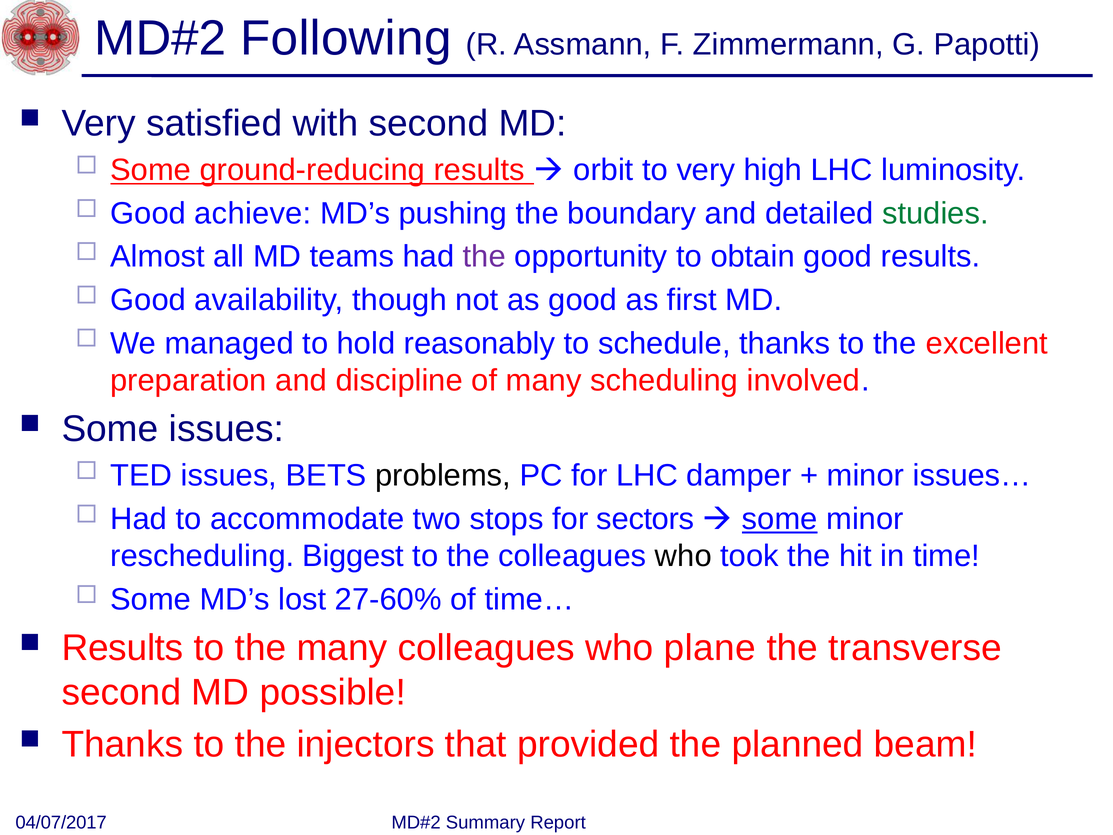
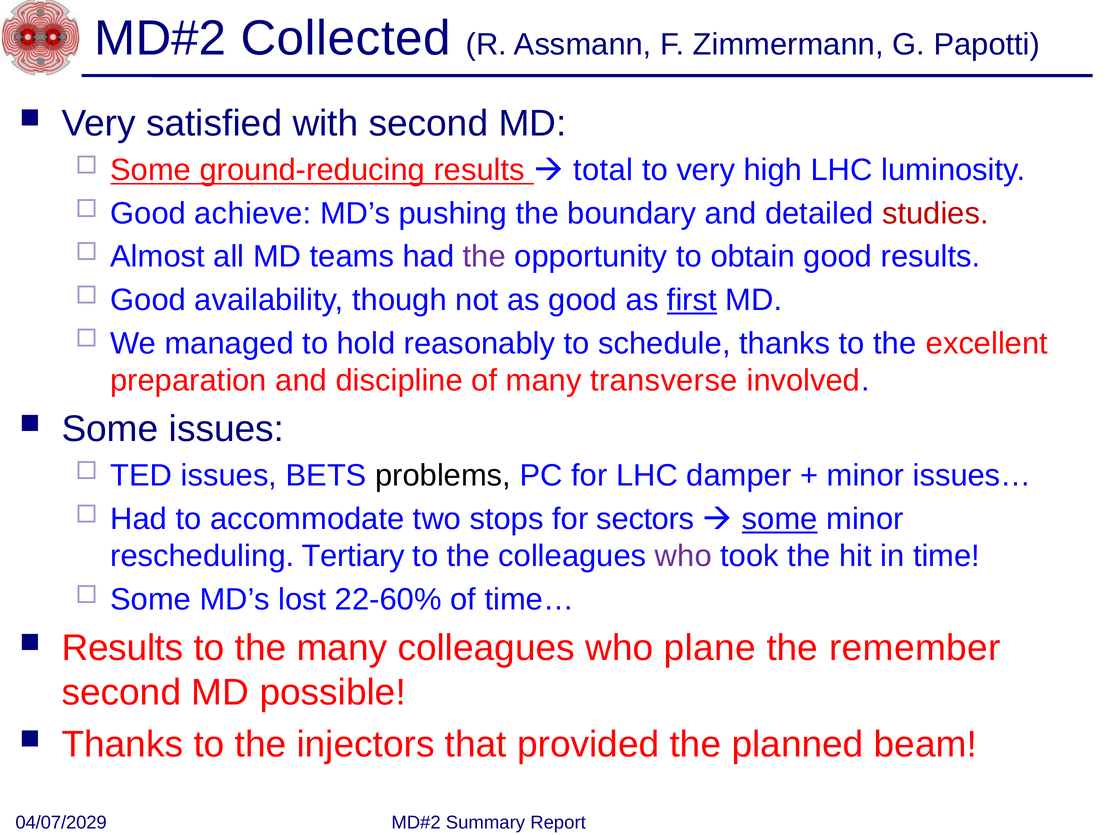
Following: Following -> Collected (346, 38)
orbit: orbit -> total (603, 170)
studies colour: green -> red (935, 213)
first underline: none -> present (692, 300)
scheduling: scheduling -> transverse (664, 380)
Biggest: Biggest -> Tertiary (353, 556)
who colour: black -> purple (683, 556)
27-60%: 27-60% -> 22-60% (388, 599)
transverse: transverse -> remember (915, 648)
04/07/2017: 04/07/2017 -> 04/07/2029 (61, 823)
